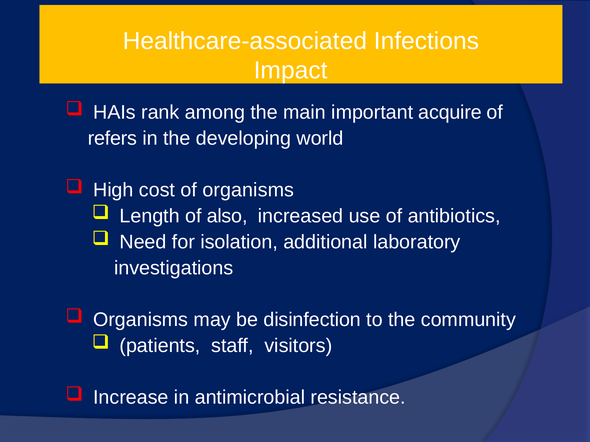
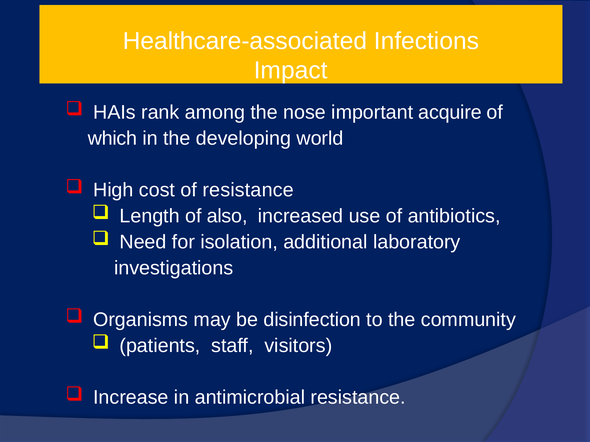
main: main -> nose (305, 112)
refers: refers -> which (112, 138)
of organisms: organisms -> resistance (248, 190)
